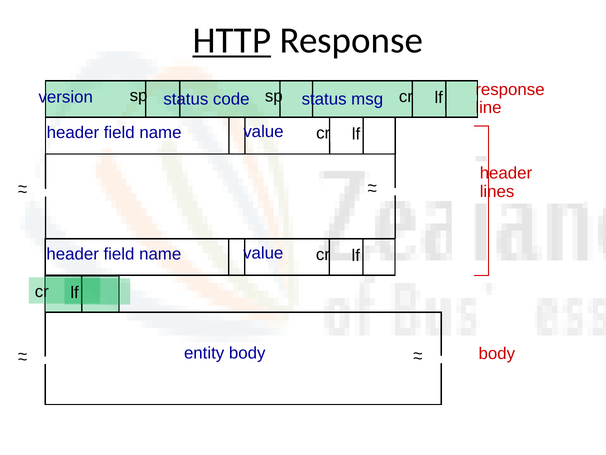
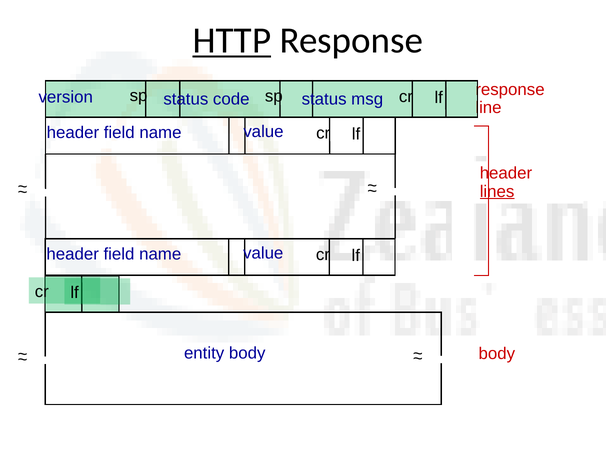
lines underline: none -> present (497, 191)
